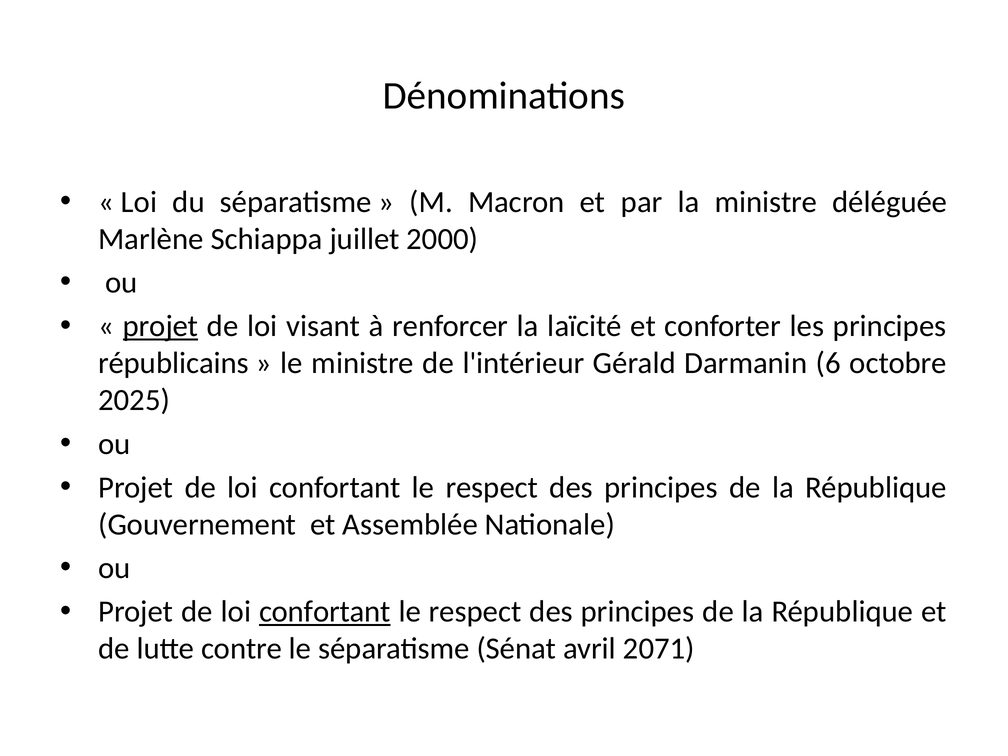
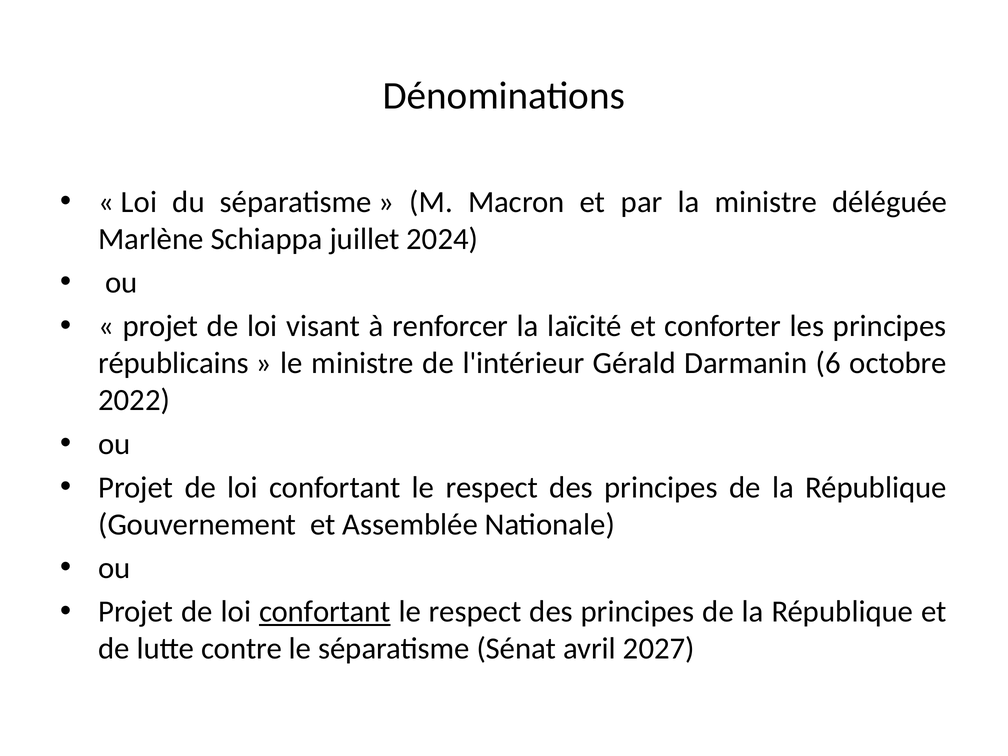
2000: 2000 -> 2024 (442, 239)
projet underline: present -> none (161, 326)
2025: 2025 -> 2022 (134, 400)
2071: 2071 -> 2027 (659, 649)
